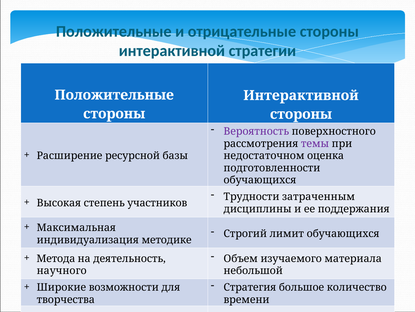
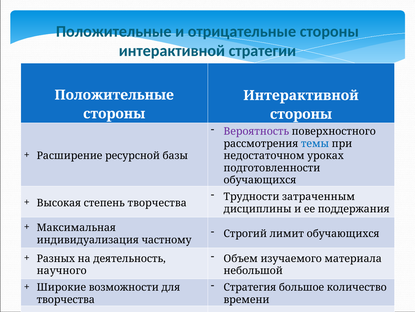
темы colour: purple -> blue (315, 143)
оценка: оценка -> уроках (325, 155)
степень участников: участников -> творчества (157, 202)
методике: методике -> частному (167, 239)
Метода: Метода -> Разных (56, 258)
